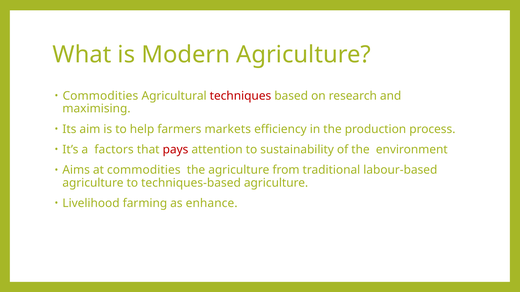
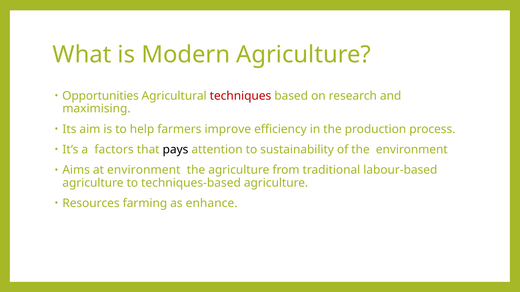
Commodities: Commodities -> Opportunities (101, 96)
markets: markets -> improve (228, 129)
pays colour: red -> black (175, 150)
at commodities: commodities -> environment (144, 170)
Livelihood: Livelihood -> Resources (91, 204)
